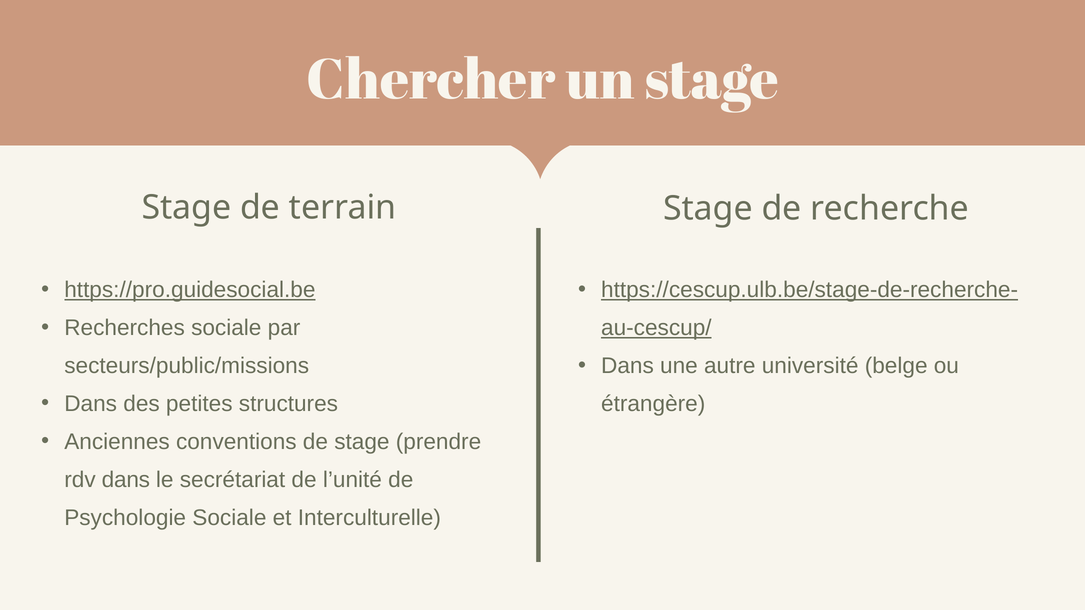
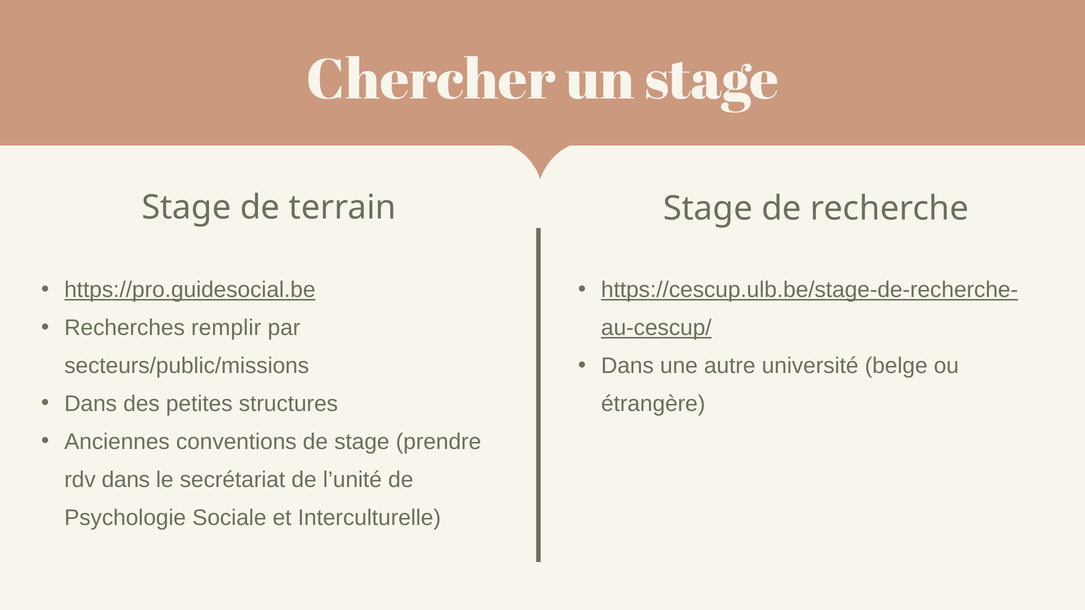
Recherches sociale: sociale -> remplir (226, 328)
